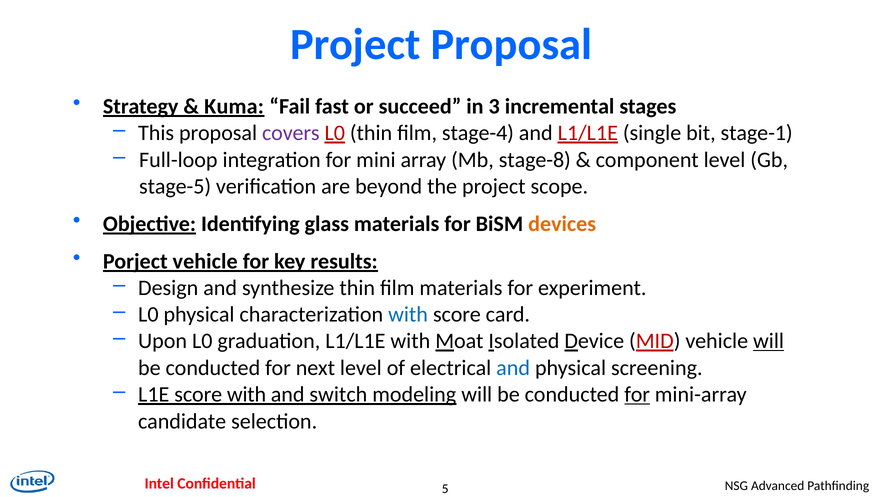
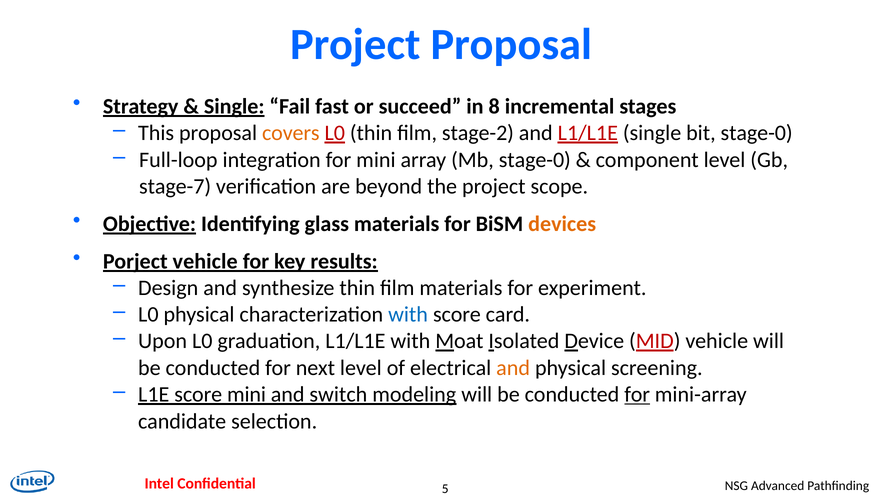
Kuma: Kuma -> Single (234, 106)
3: 3 -> 8 (494, 106)
covers colour: purple -> orange (291, 133)
stage-4: stage-4 -> stage-2 (478, 133)
bit stage-1: stage-1 -> stage-0 (757, 133)
Mb stage-8: stage-8 -> stage-0 (535, 160)
stage-5: stage-5 -> stage-7 (175, 186)
will underline: present -> none (769, 341)
and colour: blue -> orange (513, 368)
score with: with -> mini (247, 394)
